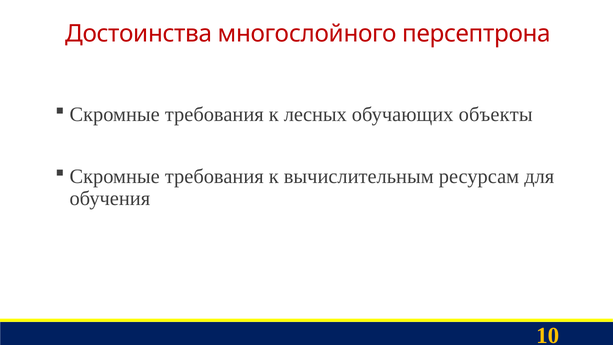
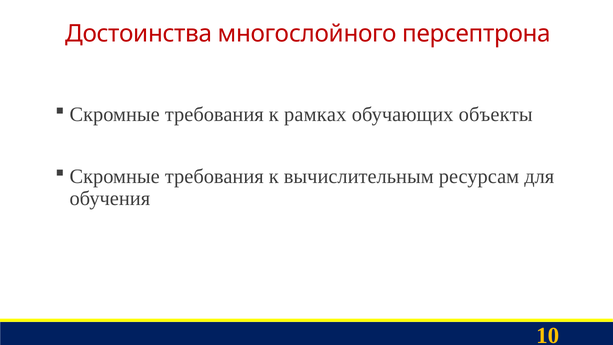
лесных: лесных -> рамках (315, 114)
